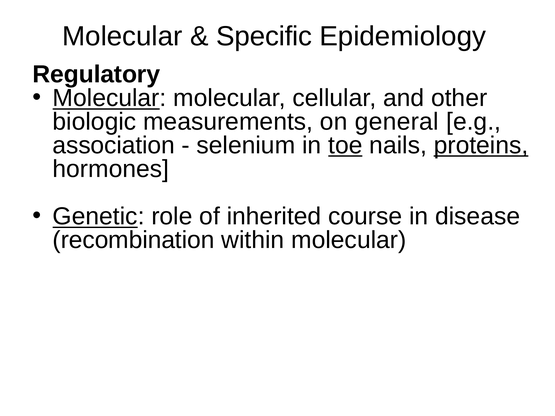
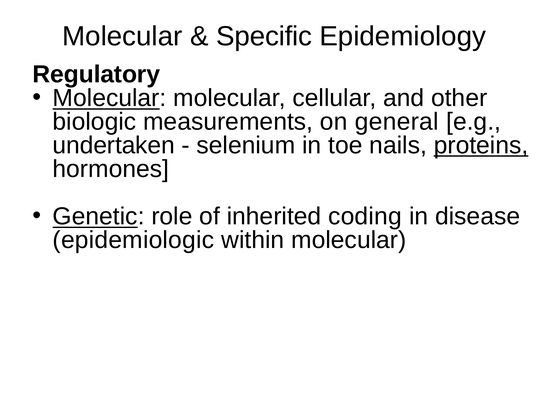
association: association -> undertaken (114, 145)
toe underline: present -> none (345, 145)
course: course -> coding (365, 217)
recombination: recombination -> epidemiologic (133, 240)
